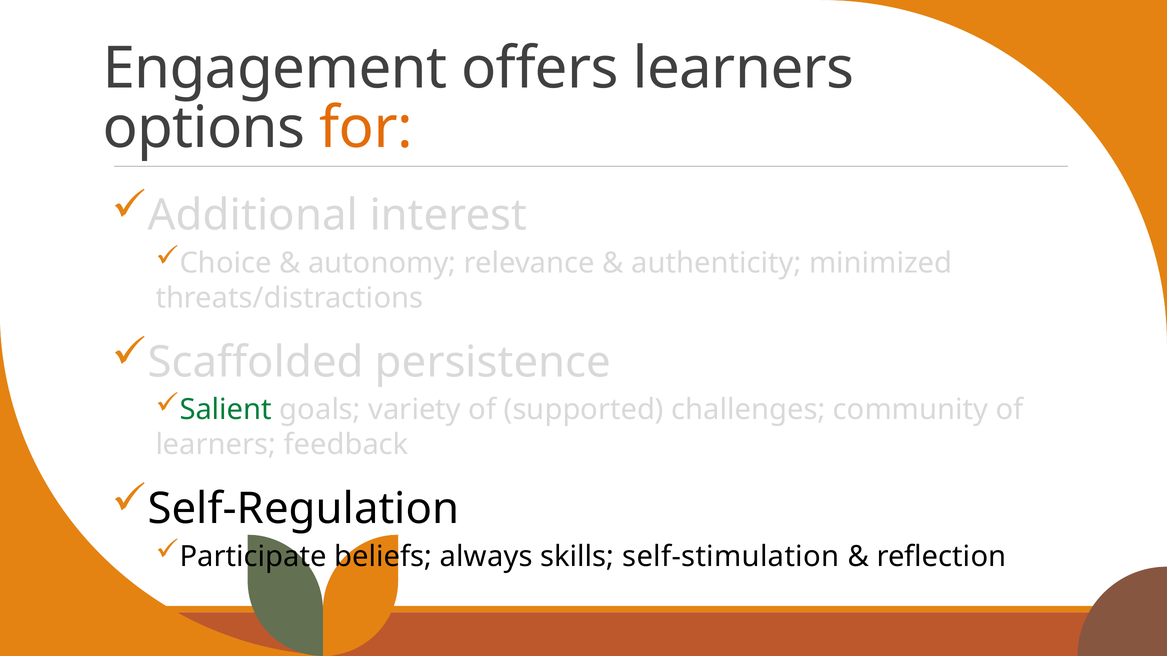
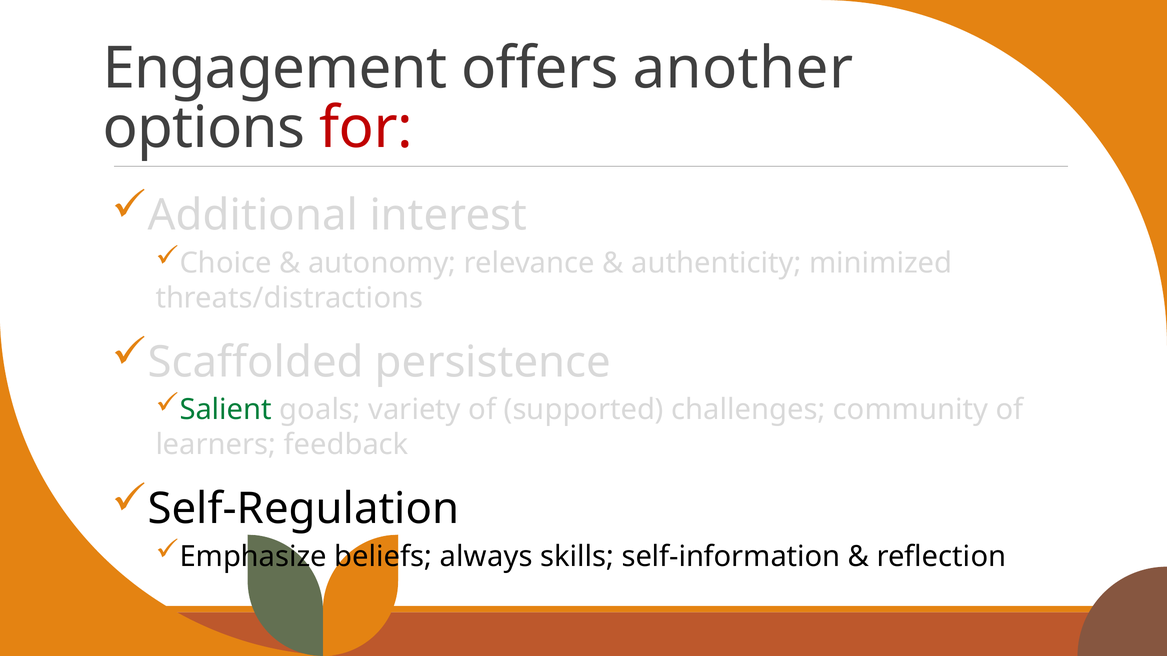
offers learners: learners -> another (743, 69)
for colour: orange -> red (366, 128)
Participate: Participate -> Emphasize (253, 557)
self-stimulation: self-stimulation -> self-information (731, 557)
